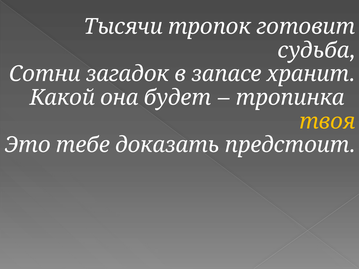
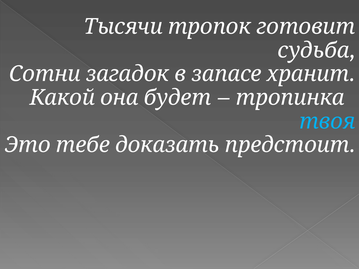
твоя colour: yellow -> light blue (327, 121)
